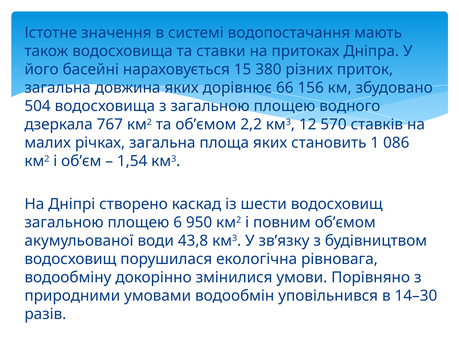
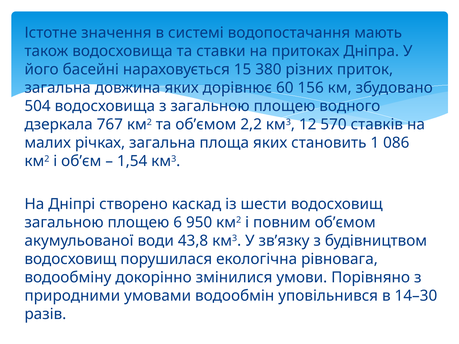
66: 66 -> 60 (285, 88)
